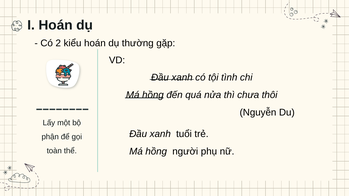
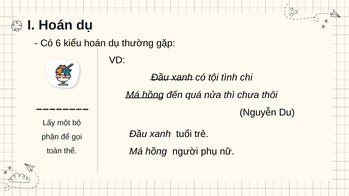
2: 2 -> 6 (58, 43)
